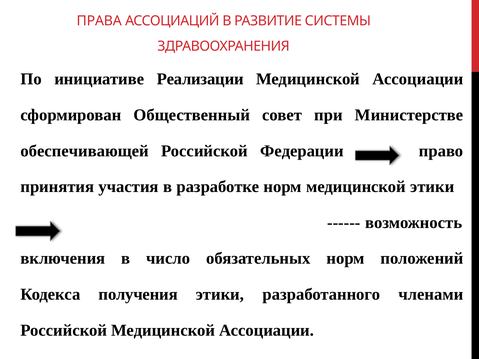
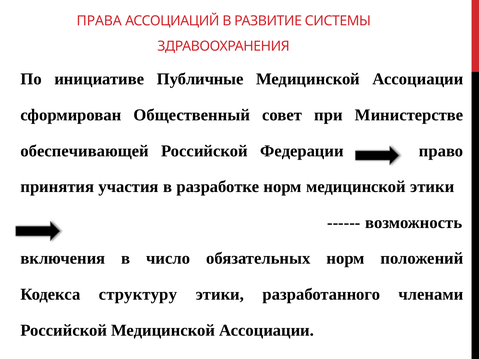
Реализации: Реализации -> Публичные (200, 79)
получения: получения -> структуру (138, 295)
